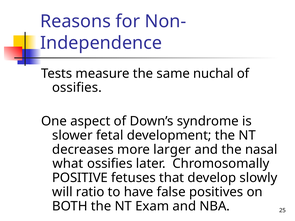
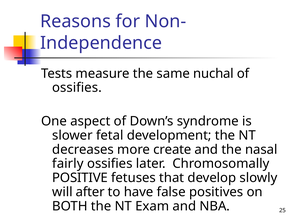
larger: larger -> create (172, 150)
what: what -> fairly (68, 164)
ratio: ratio -> after (90, 192)
